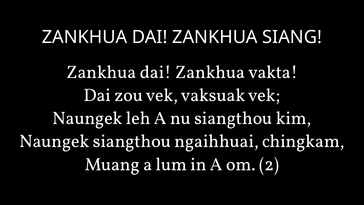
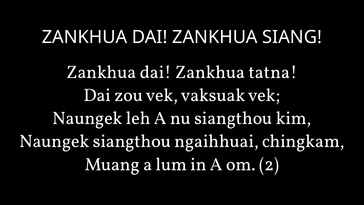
vakta: vakta -> tatna (273, 72)
